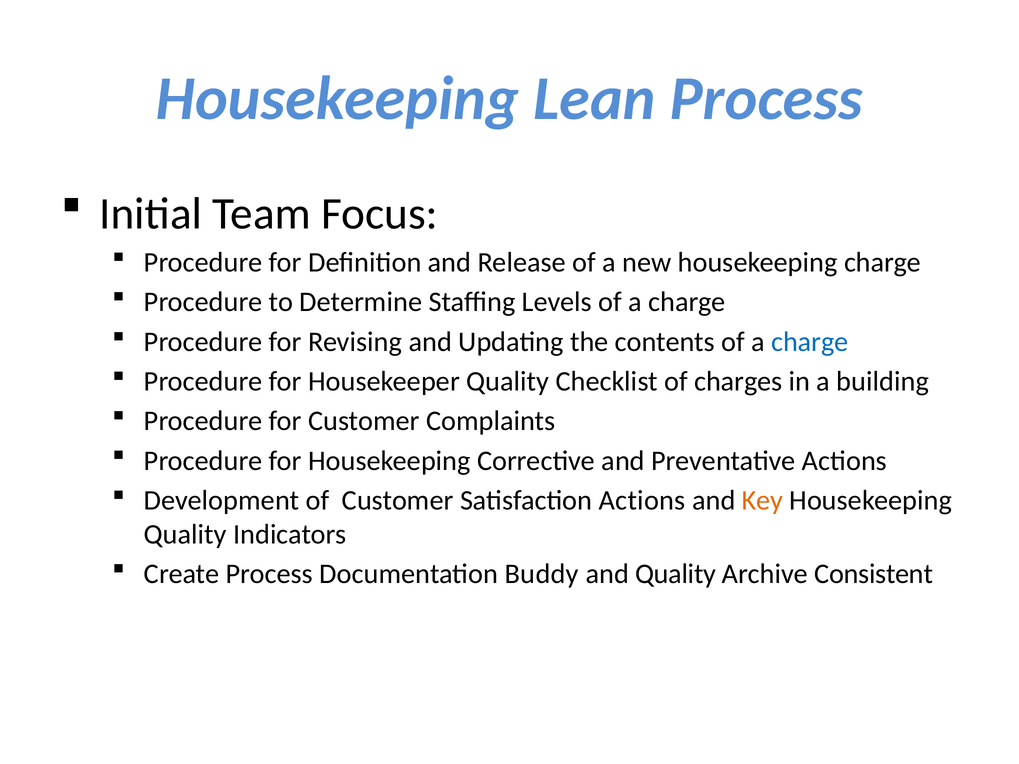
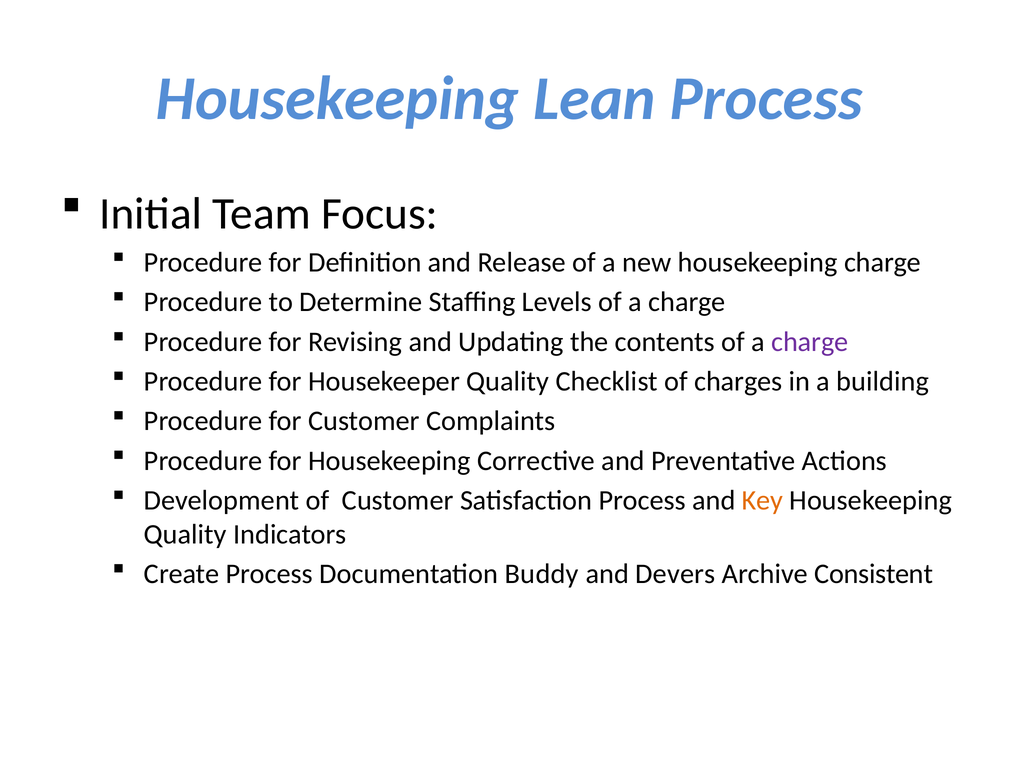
charge colour: blue -> purple (810, 342)
Satisfaction Actions: Actions -> Process (642, 501)
and Quality: Quality -> Devers (675, 574)
